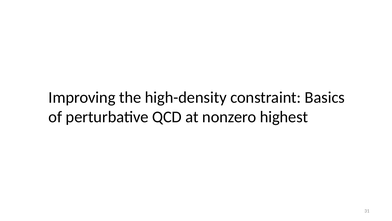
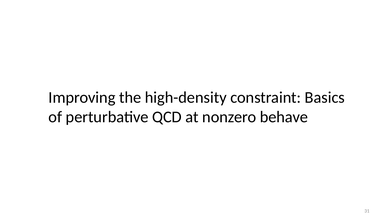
highest: highest -> behave (284, 117)
